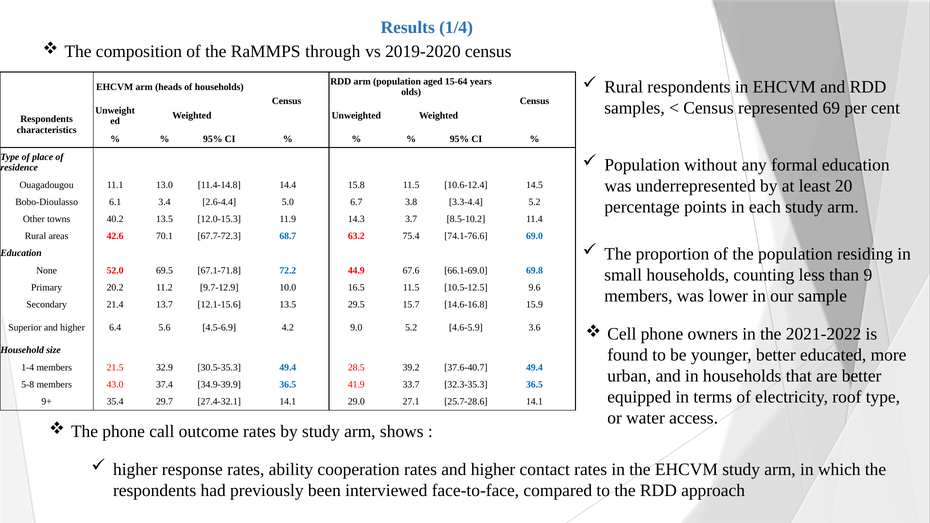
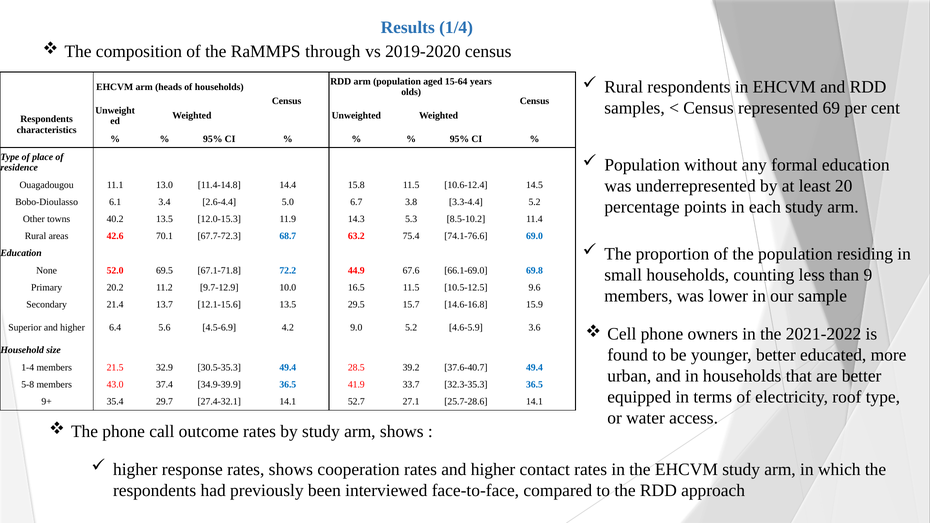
3.7: 3.7 -> 5.3 (411, 219)
29.0: 29.0 -> 52.7 (356, 402)
rates ability: ability -> shows (291, 470)
